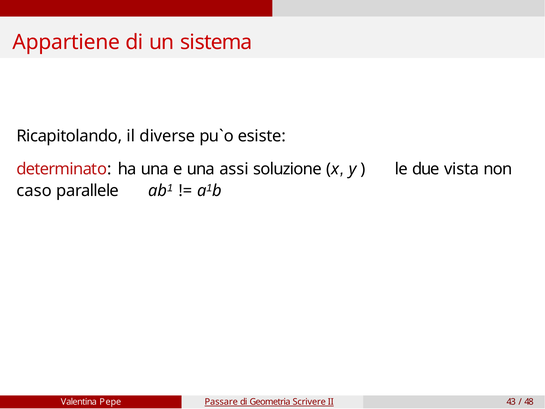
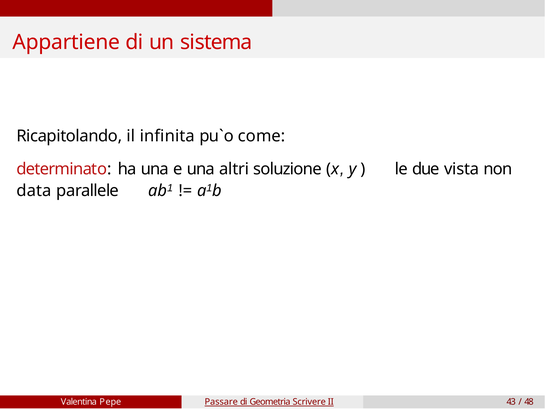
diverse: diverse -> infinita (167, 136)
esiste: esiste -> come (262, 136)
assi: assi -> altri (234, 169)
caso: caso -> data (34, 191)
